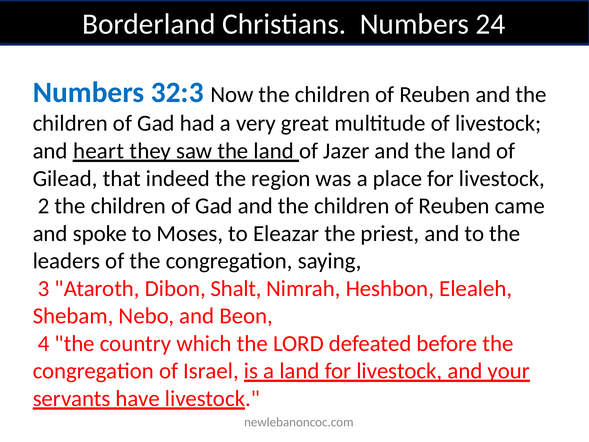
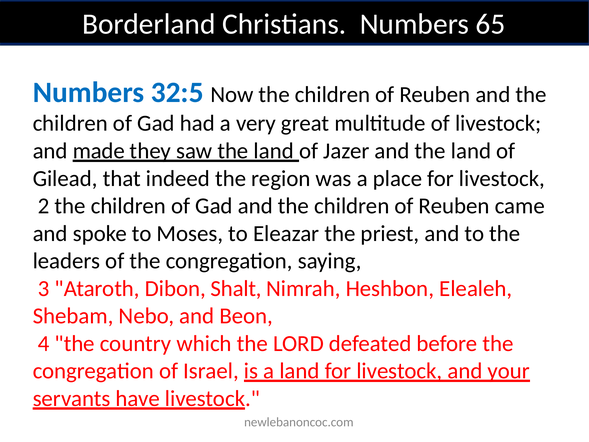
24: 24 -> 65 (491, 24)
32:3: 32:3 -> 32:5 (177, 92)
heart: heart -> made (99, 151)
